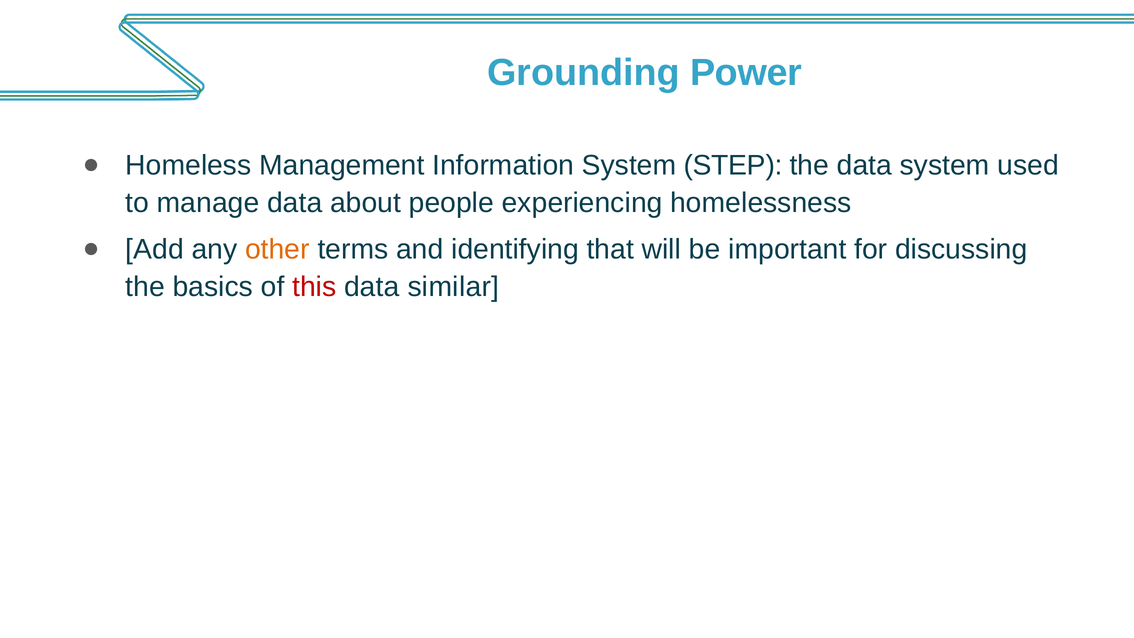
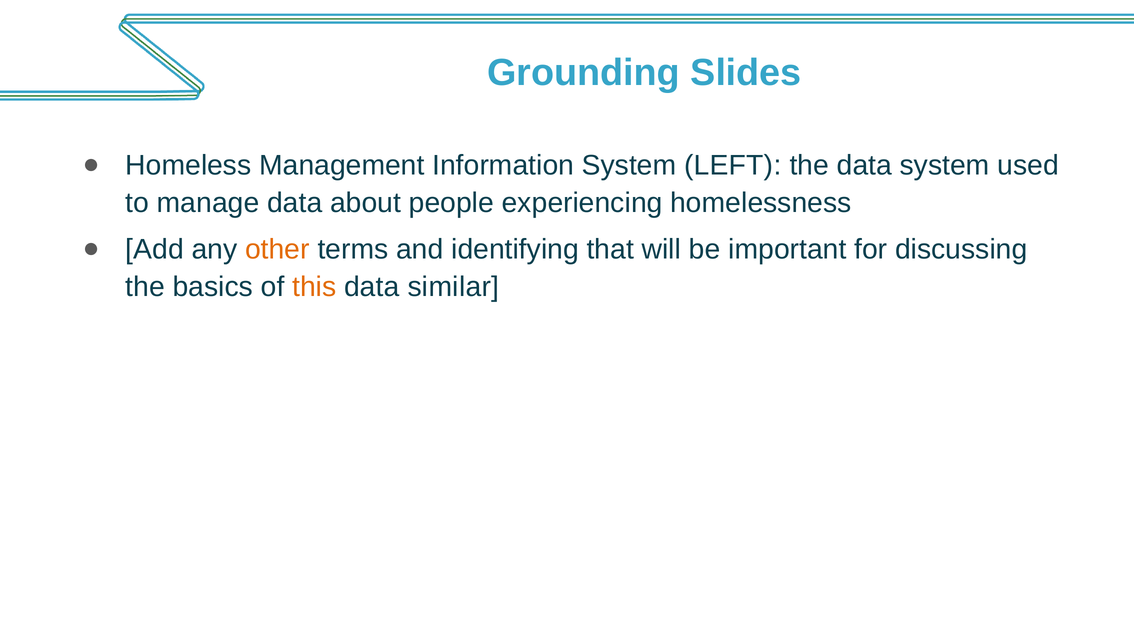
Power: Power -> Slides (746, 73)
STEP: STEP -> LEFT (733, 165)
this colour: red -> orange (314, 287)
